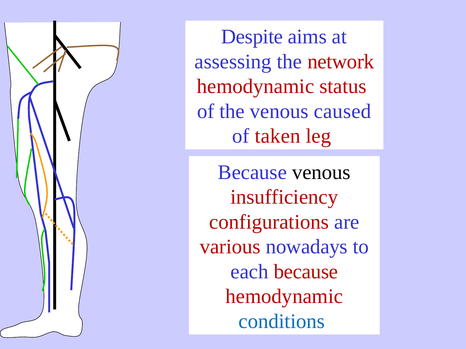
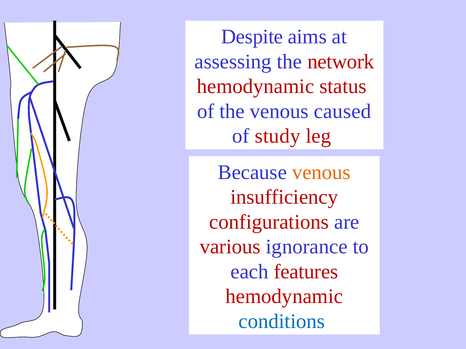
taken: taken -> study (278, 136)
venous colour: black -> orange (321, 173)
nowadays: nowadays -> ignorance (307, 247)
each because: because -> features (306, 272)
